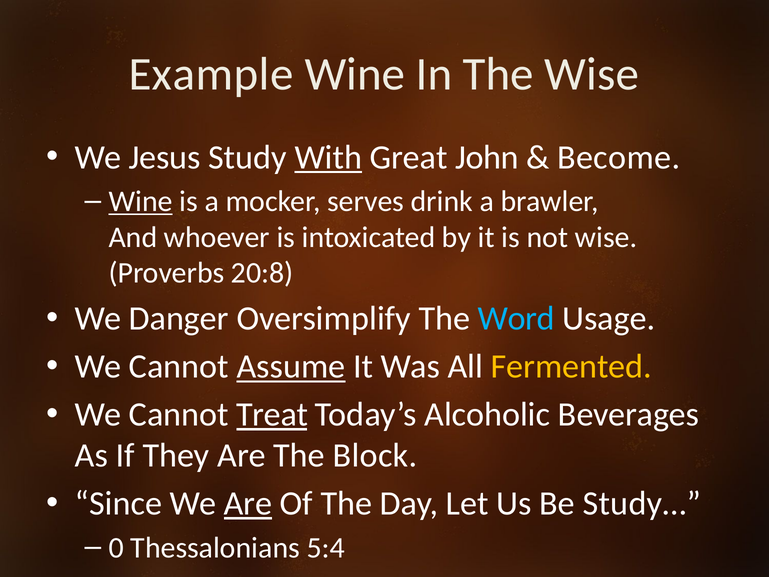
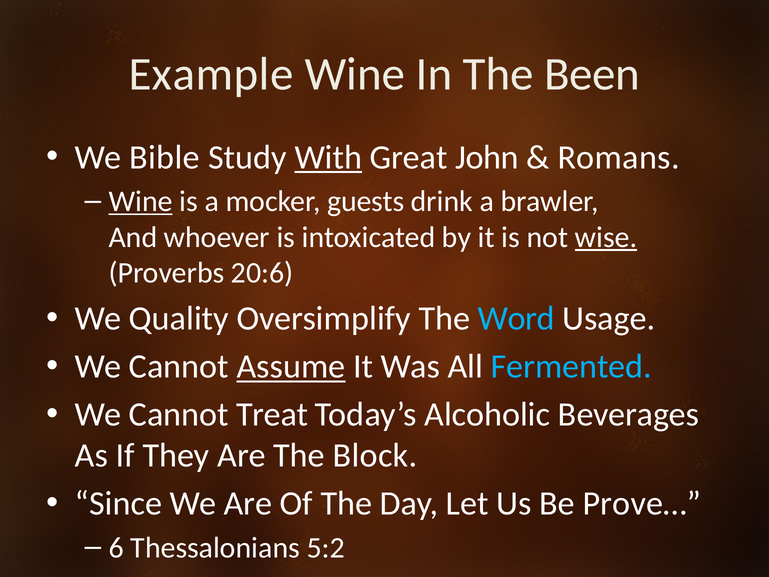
The Wise: Wise -> Been (592, 74)
Jesus: Jesus -> Bible (164, 157)
Become: Become -> Romans (619, 157)
serves: serves -> guests (366, 201)
wise underline: none -> present (606, 237)
20:8: 20:8 -> 20:6 (262, 273)
Danger: Danger -> Quality (179, 319)
Fermented colour: yellow -> light blue (571, 366)
Treat underline: present -> none (272, 414)
Are underline: present -> none (248, 503)
Study…: Study… -> Prove… (642, 503)
0: 0 -> 6 (116, 547)
5:4: 5:4 -> 5:2 (326, 547)
